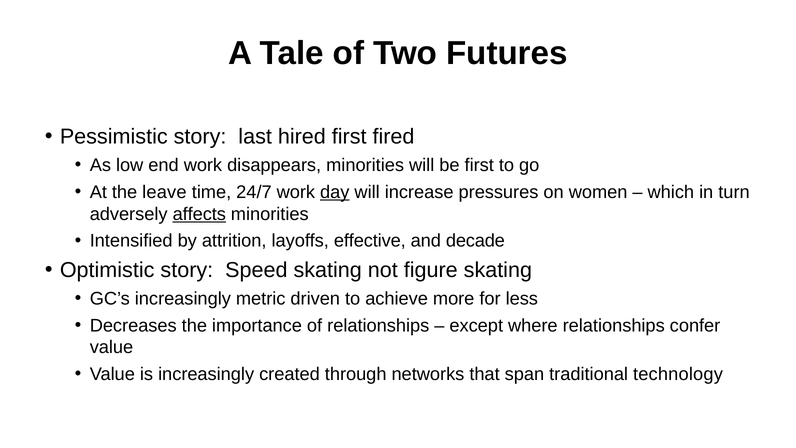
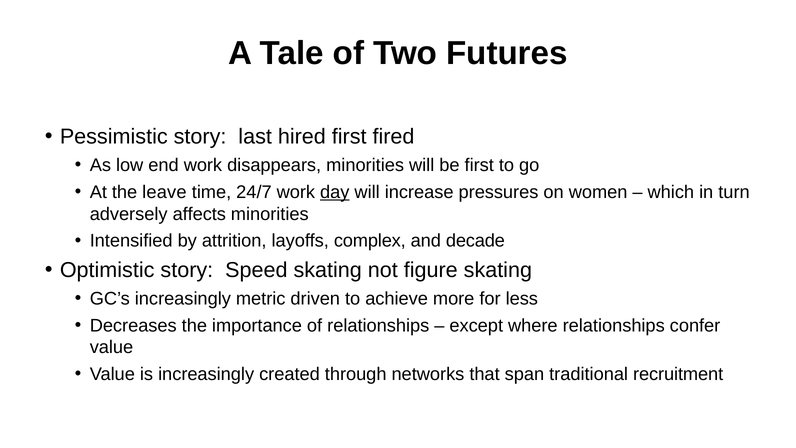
affects underline: present -> none (199, 214)
effective: effective -> complex (370, 241)
technology: technology -> recruitment (678, 374)
